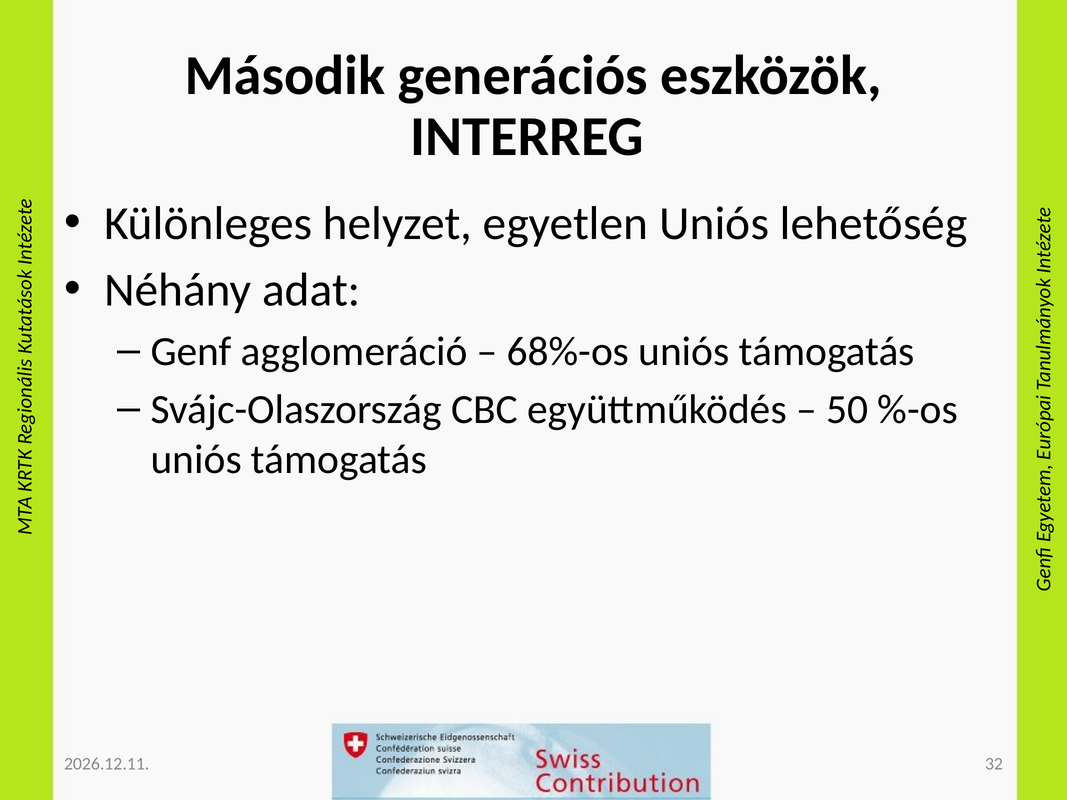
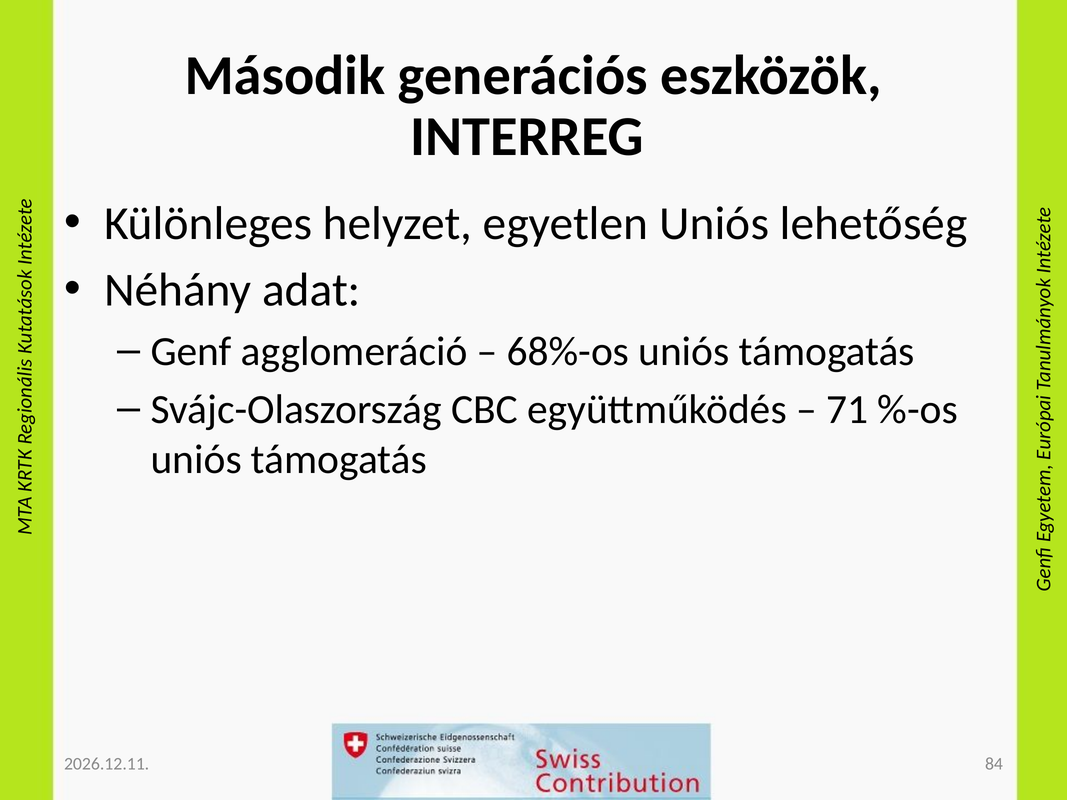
50: 50 -> 71 (847, 410)
32: 32 -> 84 (994, 764)
